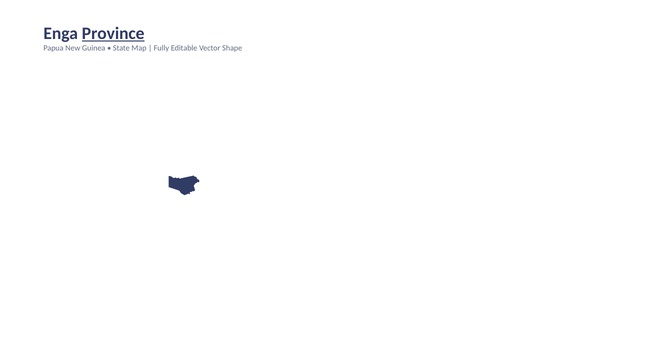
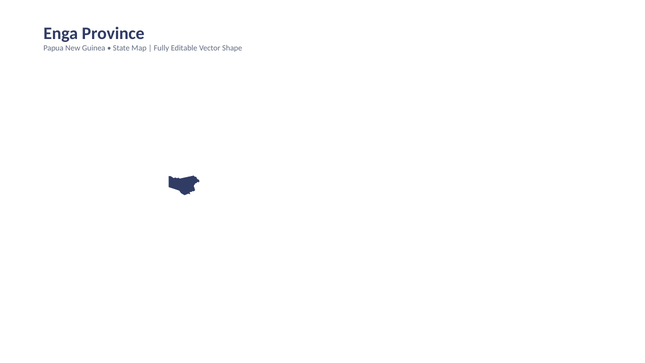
Province underline: present -> none (113, 33)
